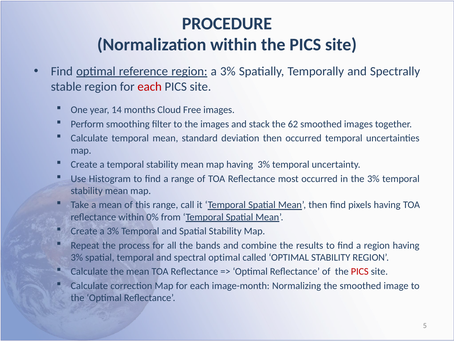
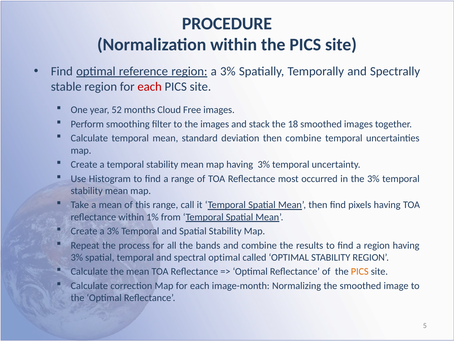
14: 14 -> 52 (117, 110)
62: 62 -> 18 (293, 124)
then occurred: occurred -> combine (303, 138)
0%: 0% -> 1% (153, 217)
PICS colour: red -> orange (360, 271)
